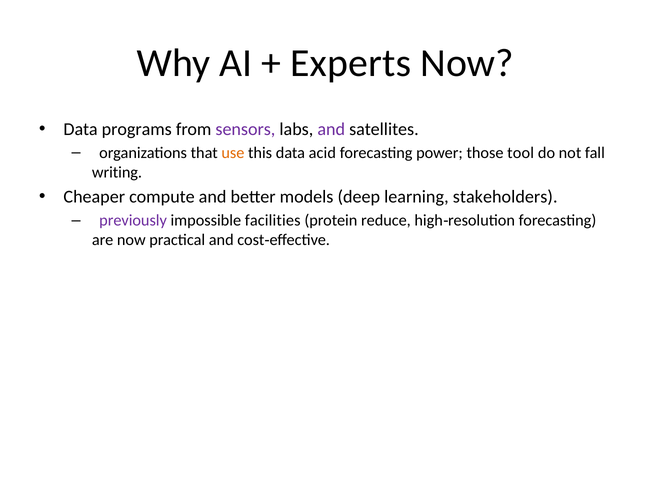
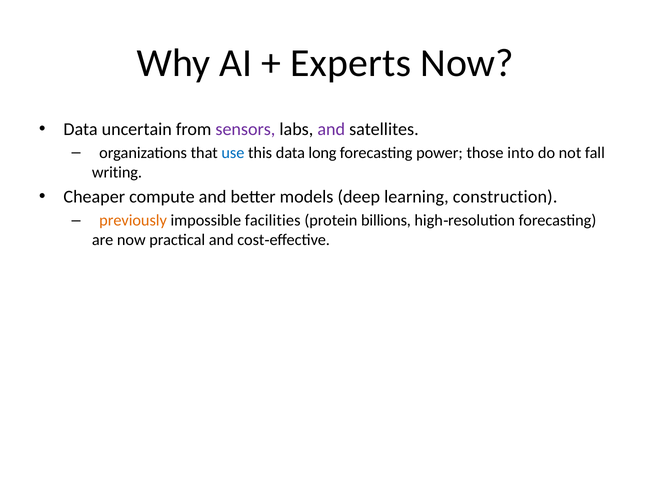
programs: programs -> uncertain (137, 129)
use colour: orange -> blue (233, 153)
acid: acid -> long (322, 153)
tool: tool -> into (521, 153)
stakeholders: stakeholders -> construction (505, 197)
previously colour: purple -> orange (133, 221)
reduce: reduce -> billions (386, 221)
